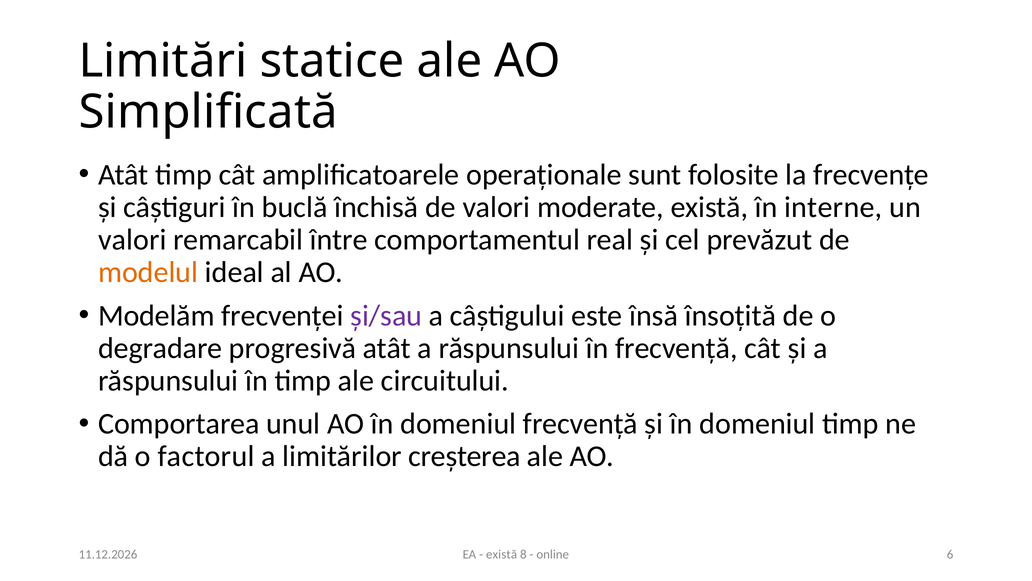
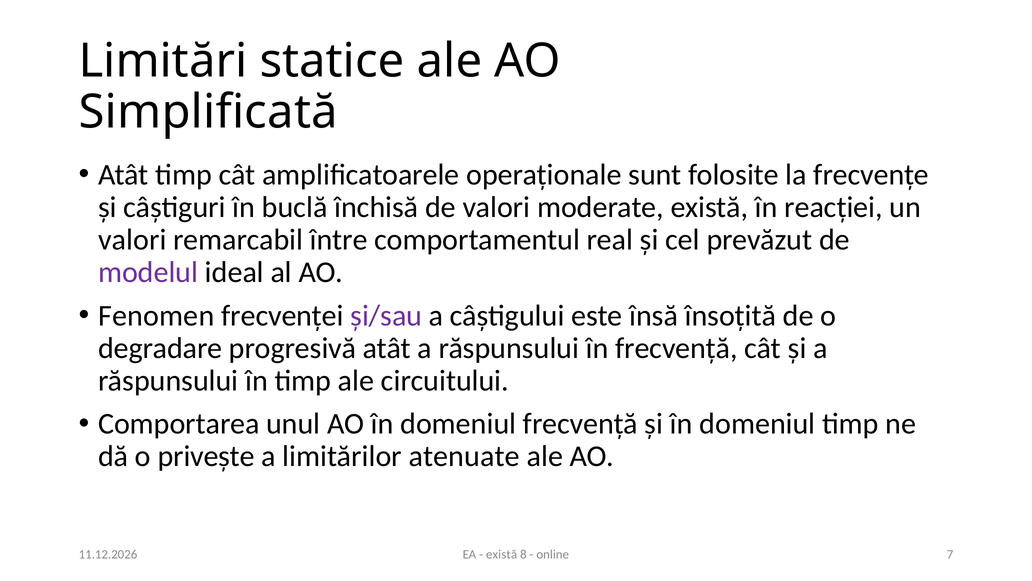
interne: interne -> reacției (833, 207)
modelul colour: orange -> purple (148, 272)
Modelăm: Modelăm -> Fenomen (156, 315)
factorul: factorul -> privește (206, 456)
creșterea: creșterea -> atenuate (464, 456)
6: 6 -> 7 (950, 554)
